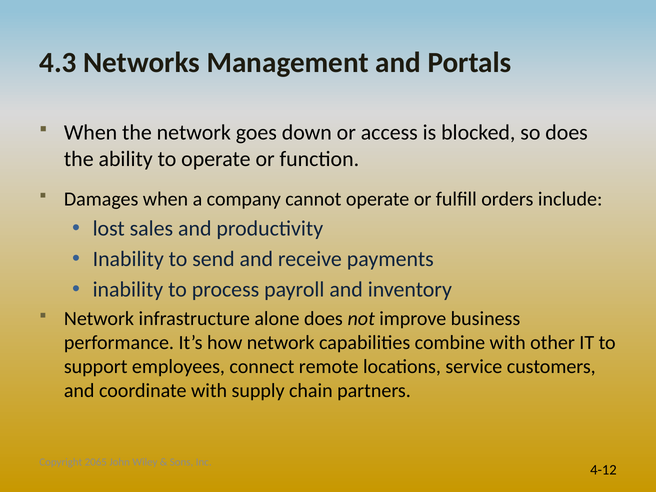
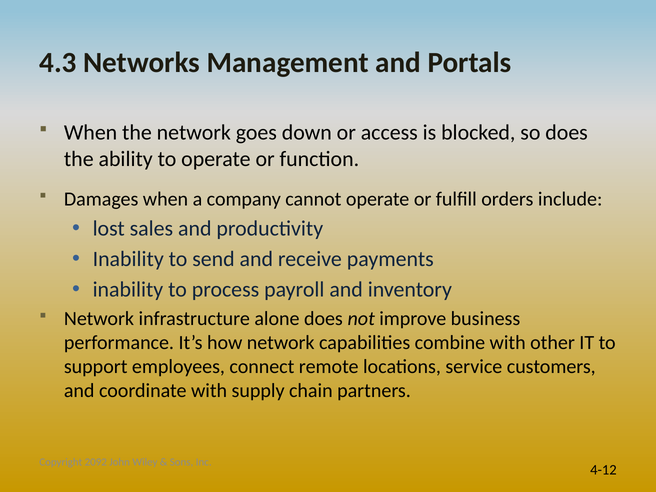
2065: 2065 -> 2092 (96, 462)
